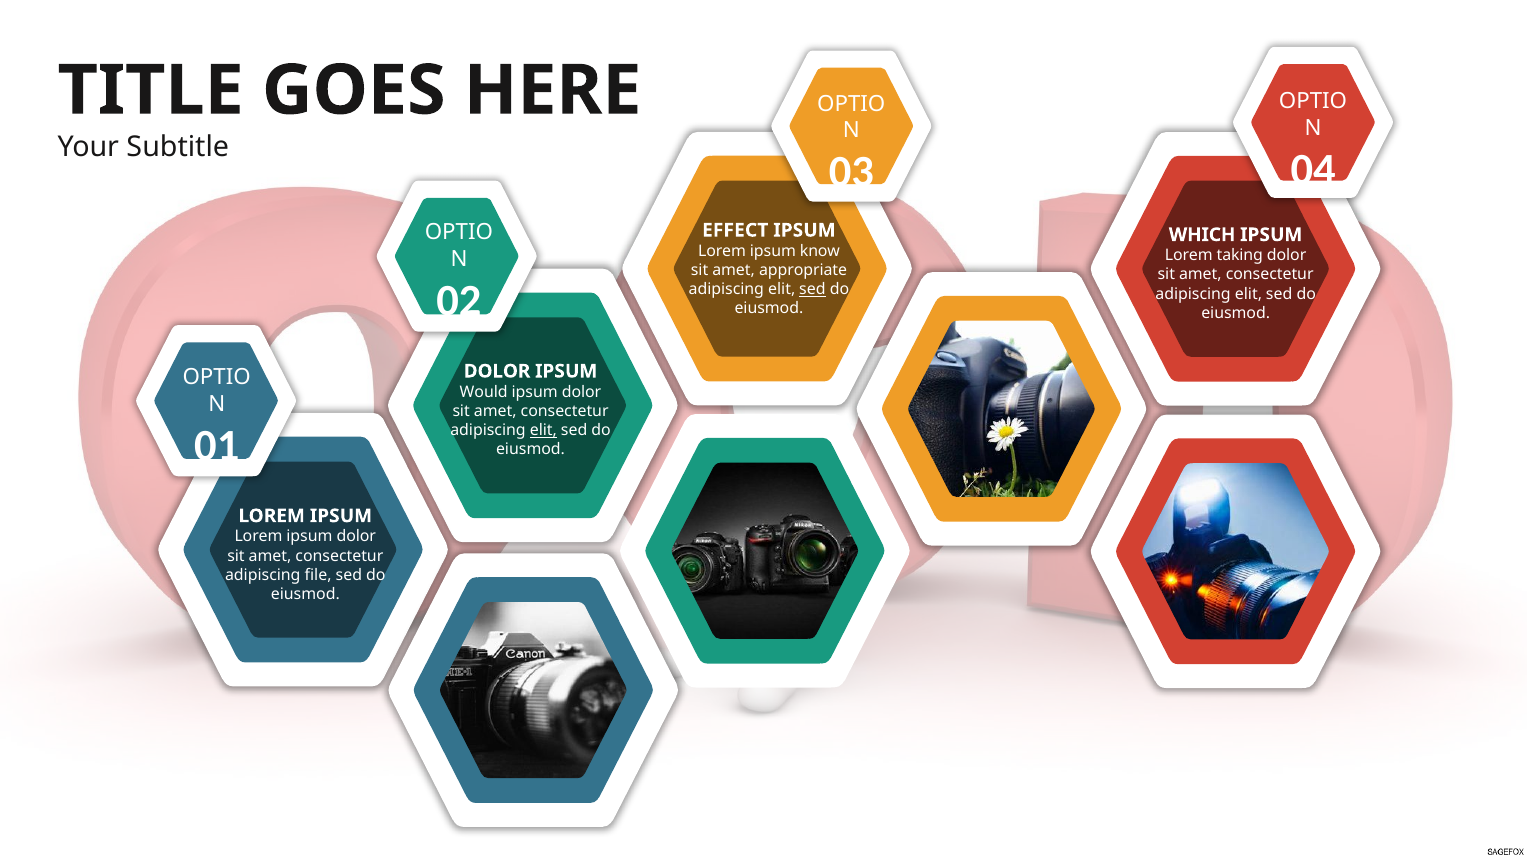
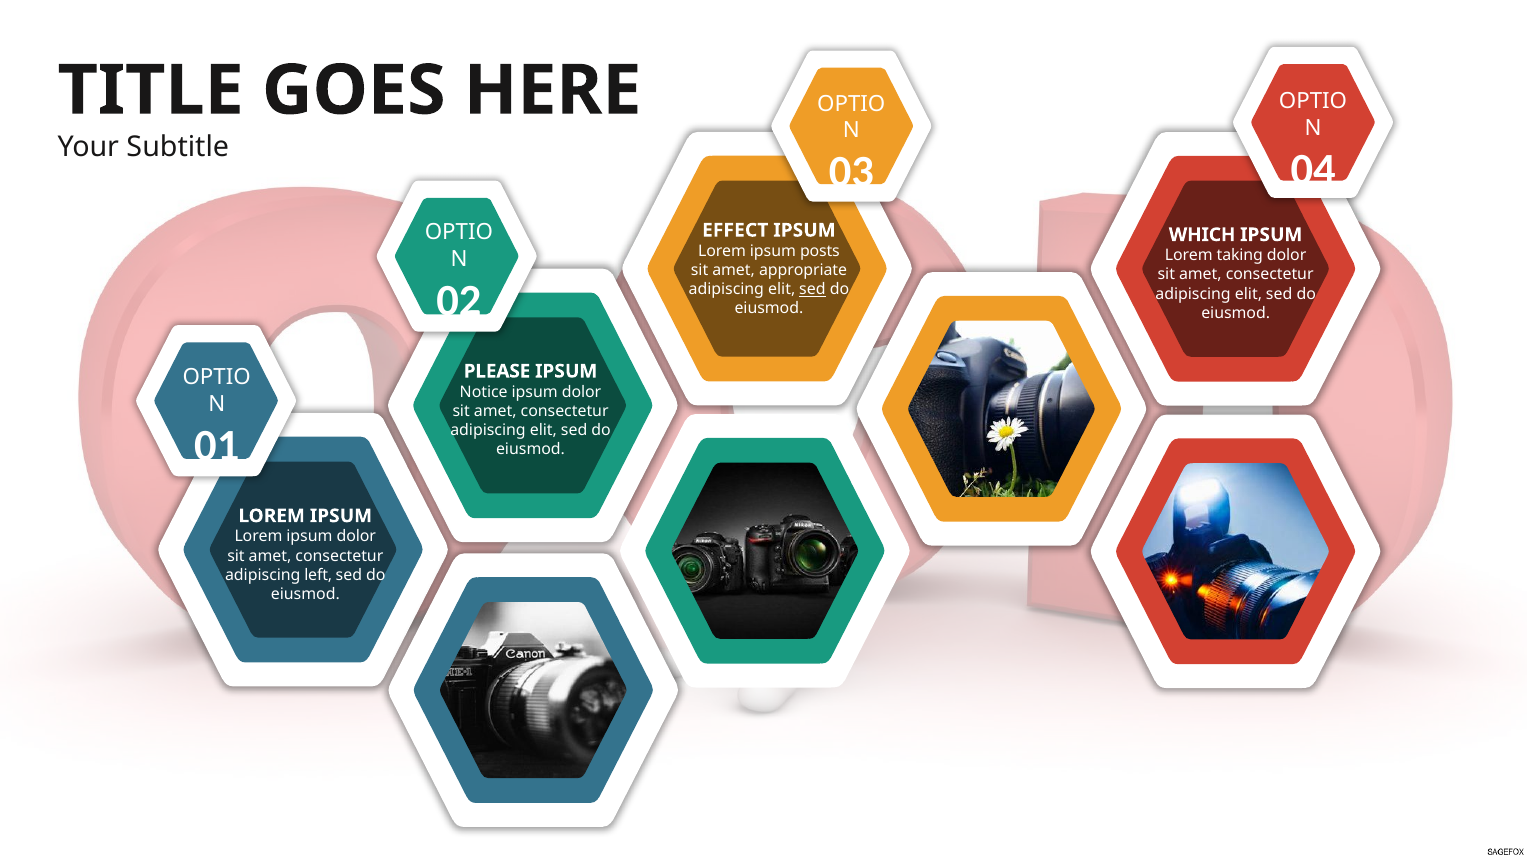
know: know -> posts (820, 251)
DOLOR: DOLOR -> PLEASE (497, 371)
Would: Would -> Notice (484, 392)
elit underline: present -> none (543, 430)
file: file -> left (318, 575)
